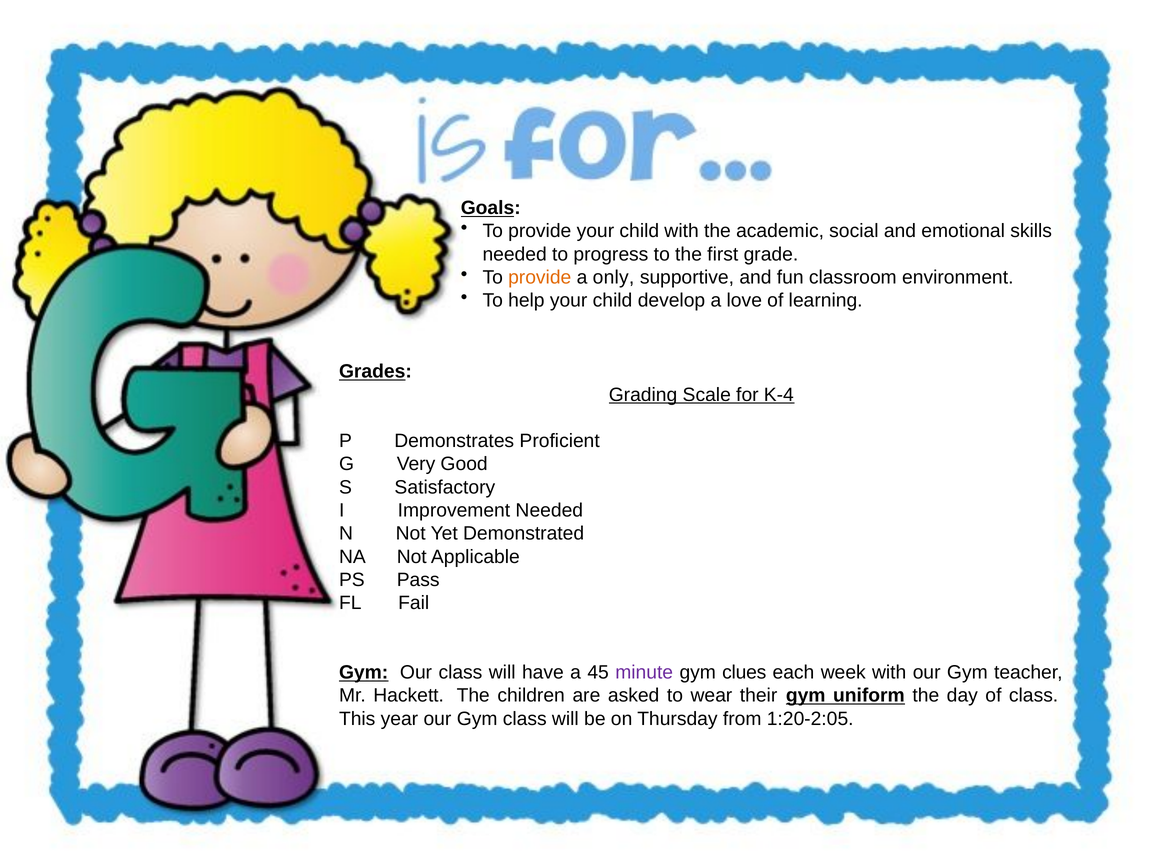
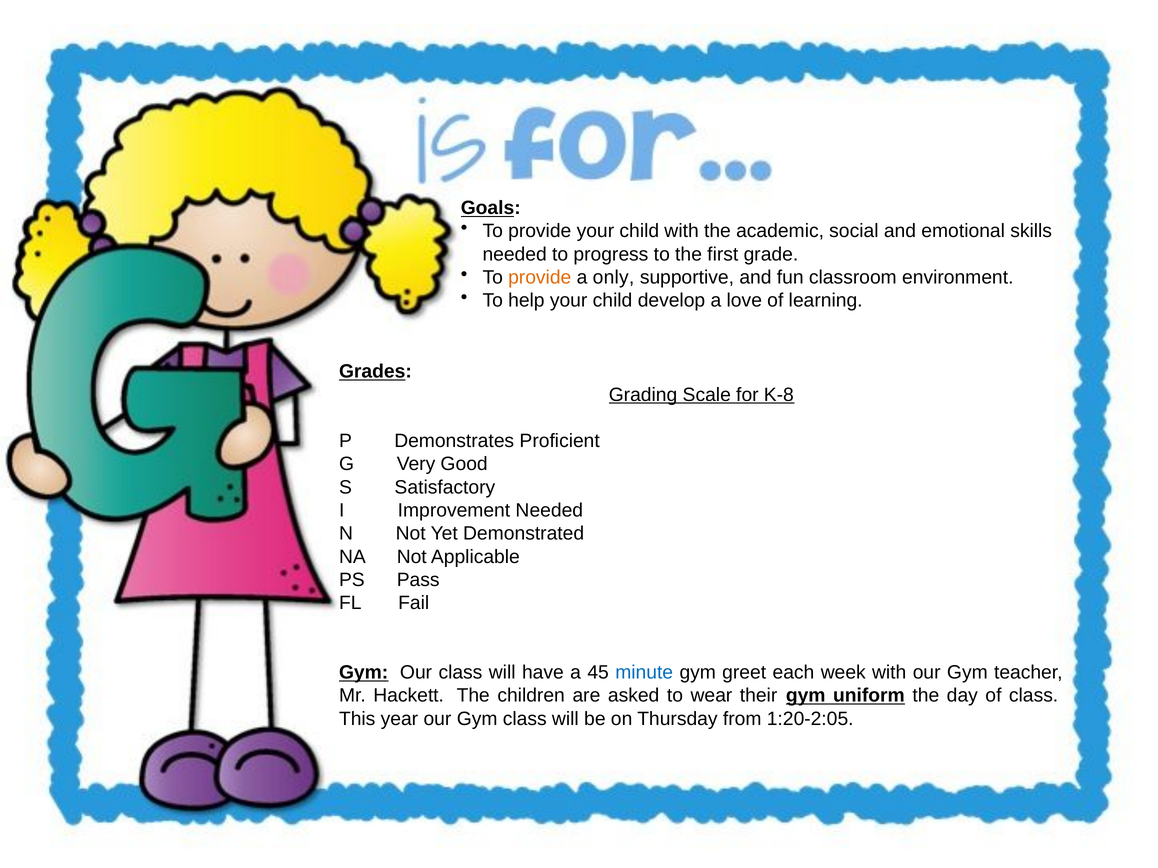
K-4: K-4 -> K-8 (779, 395)
minute colour: purple -> blue (644, 673)
clues: clues -> greet (744, 673)
